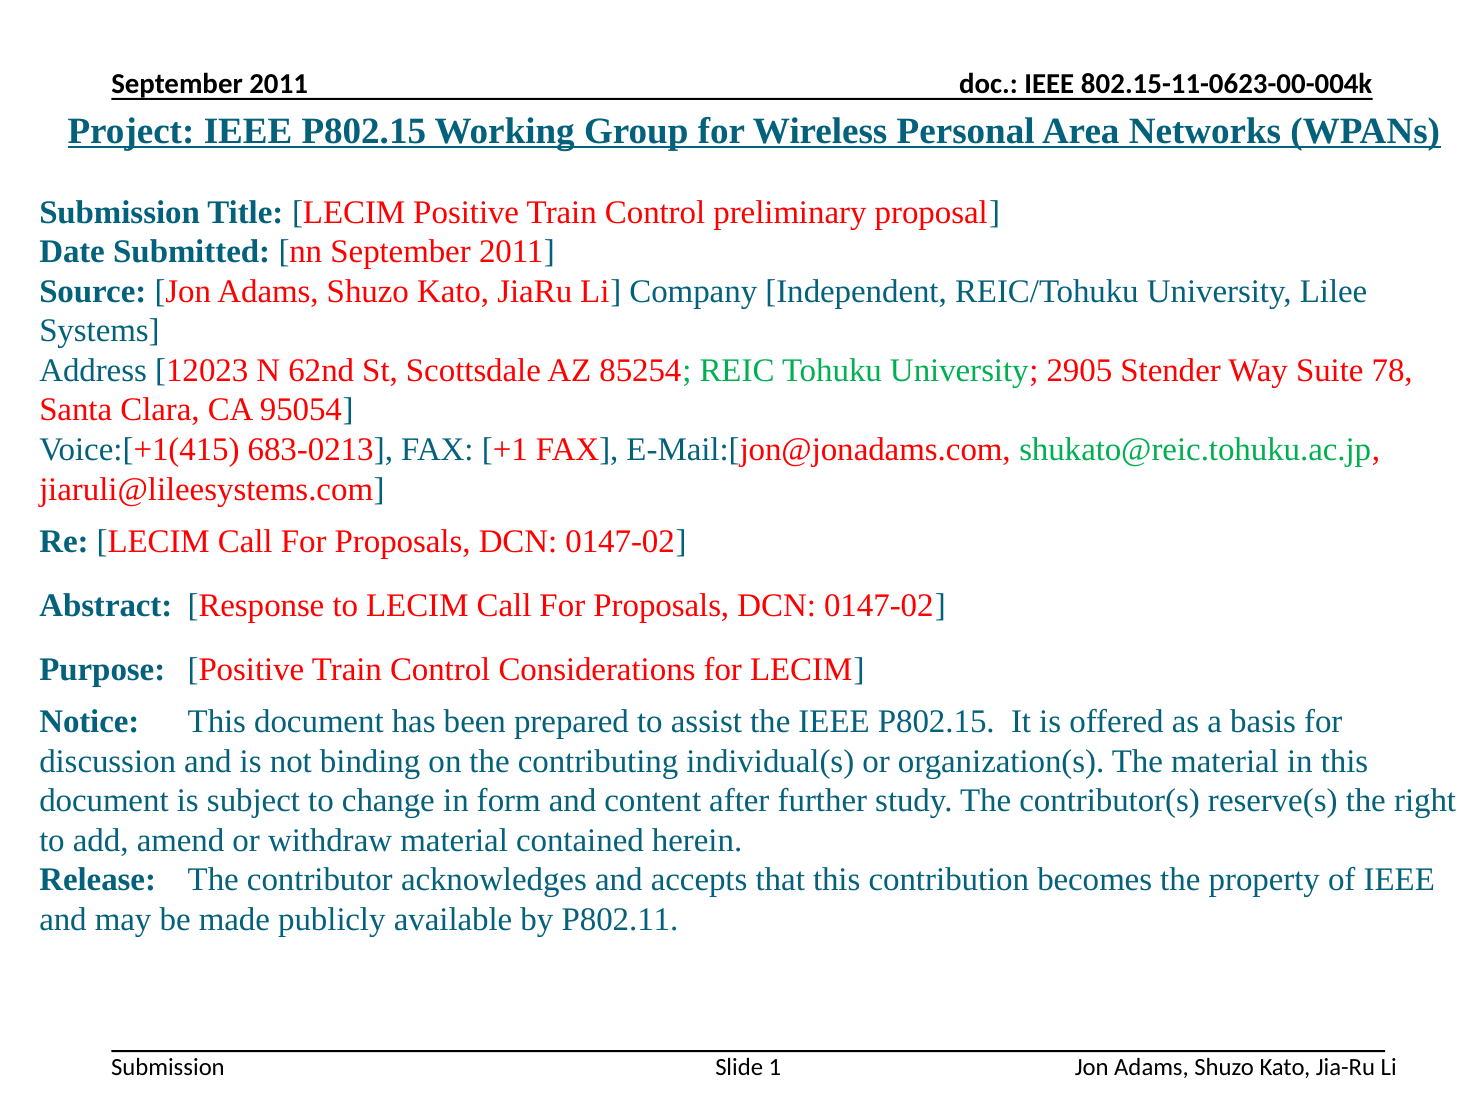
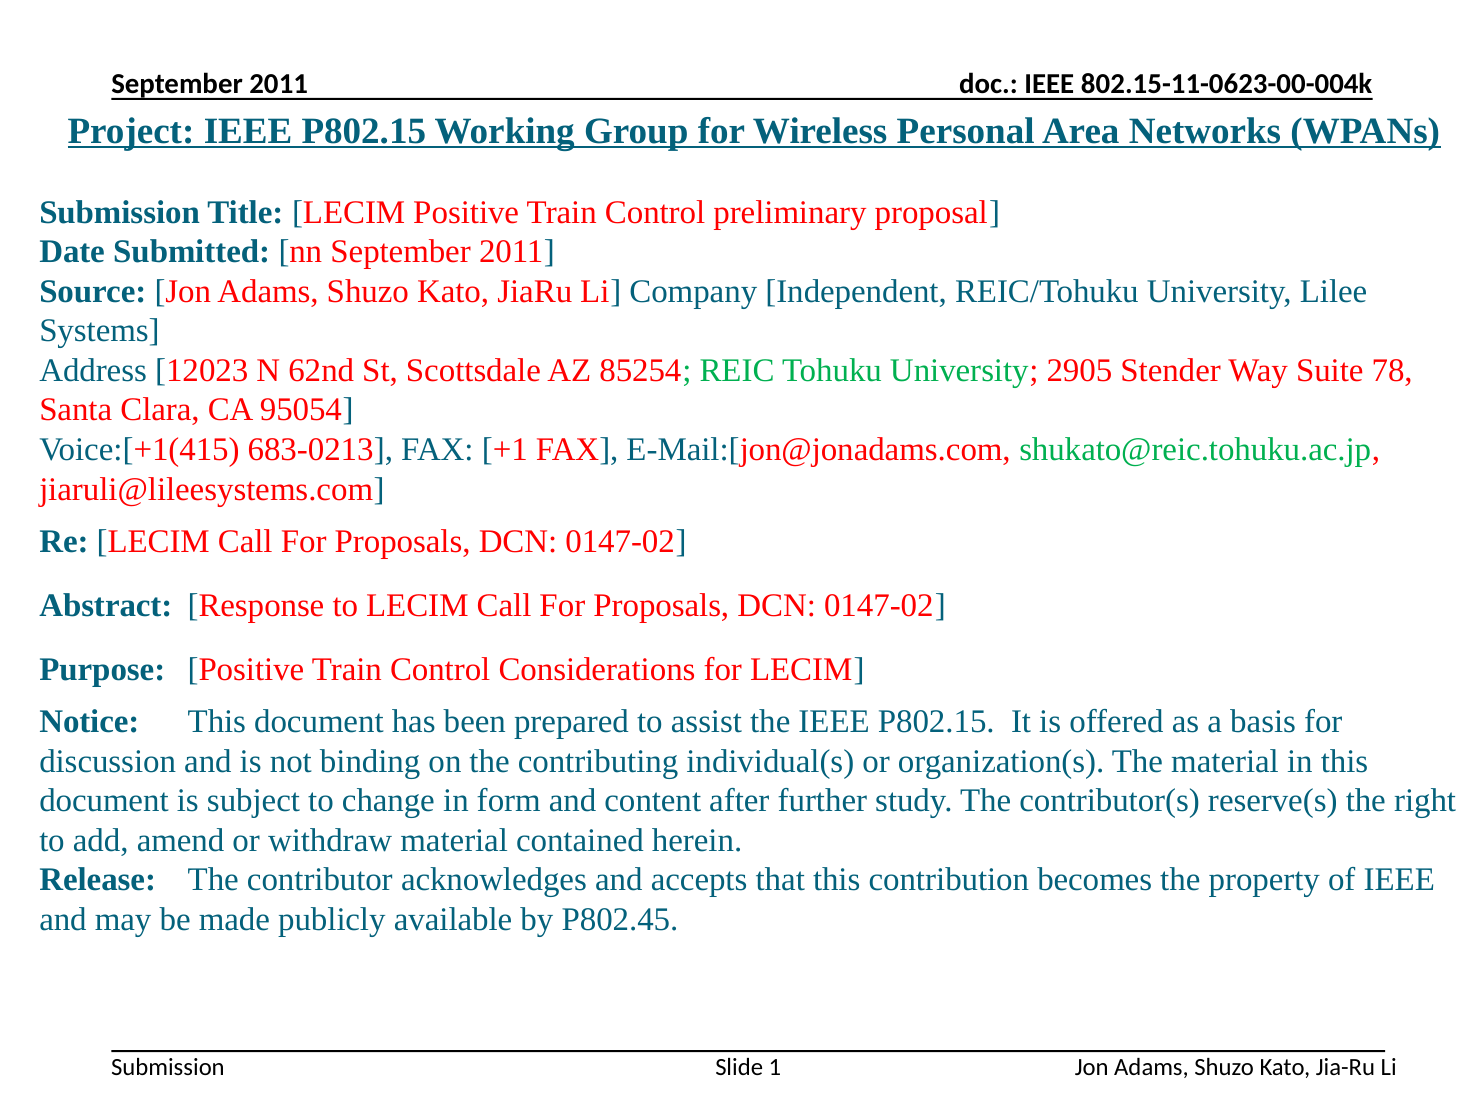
P802.11: P802.11 -> P802.45 (620, 919)
